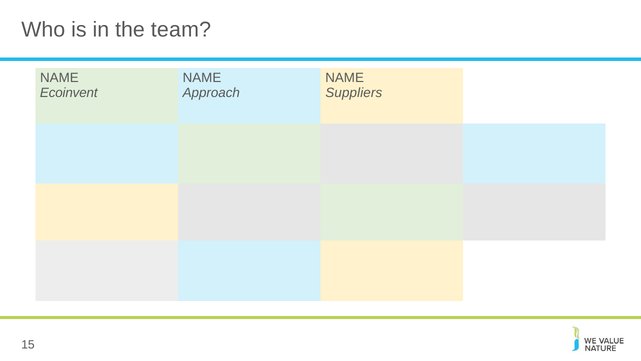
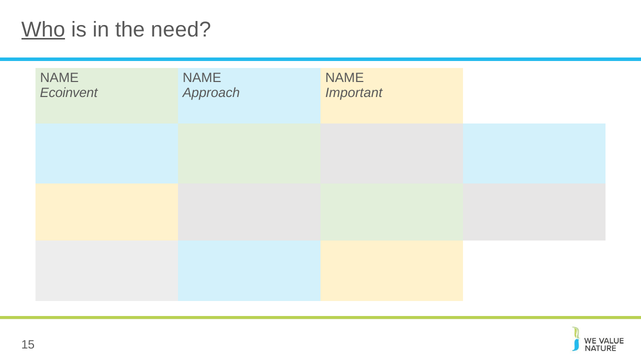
Who underline: none -> present (43, 30)
team: team -> need (181, 30)
Suppliers: Suppliers -> Important (354, 93)
